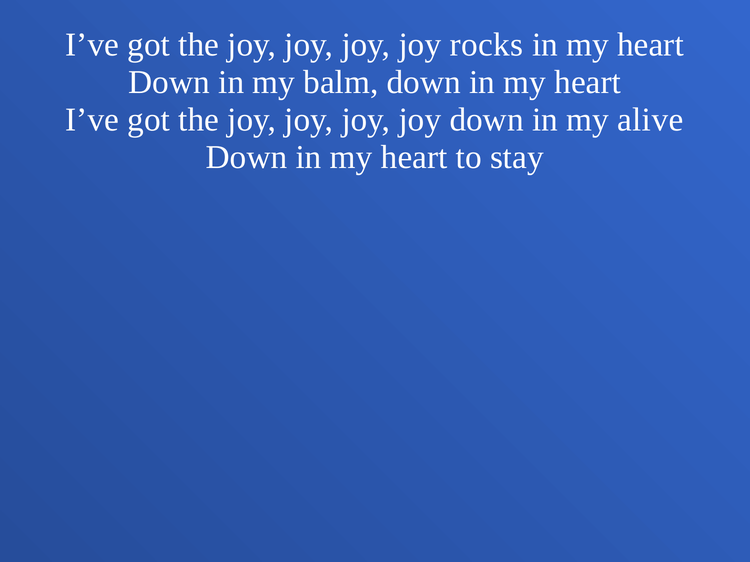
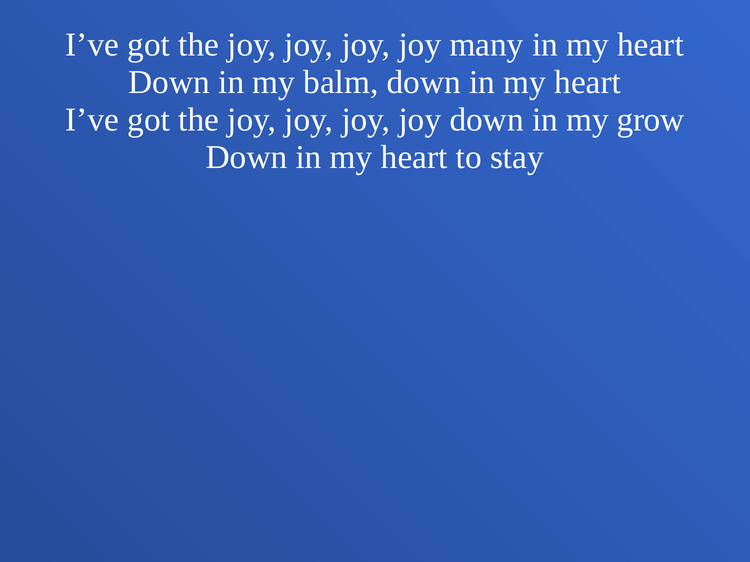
rocks: rocks -> many (487, 45)
alive: alive -> grow (651, 120)
